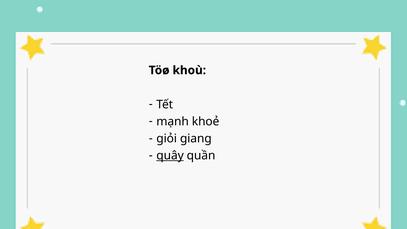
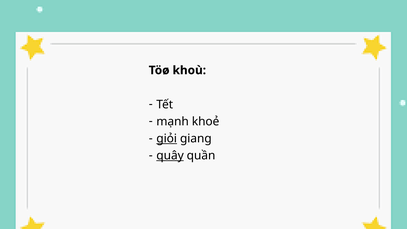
giỏi underline: none -> present (167, 139)
